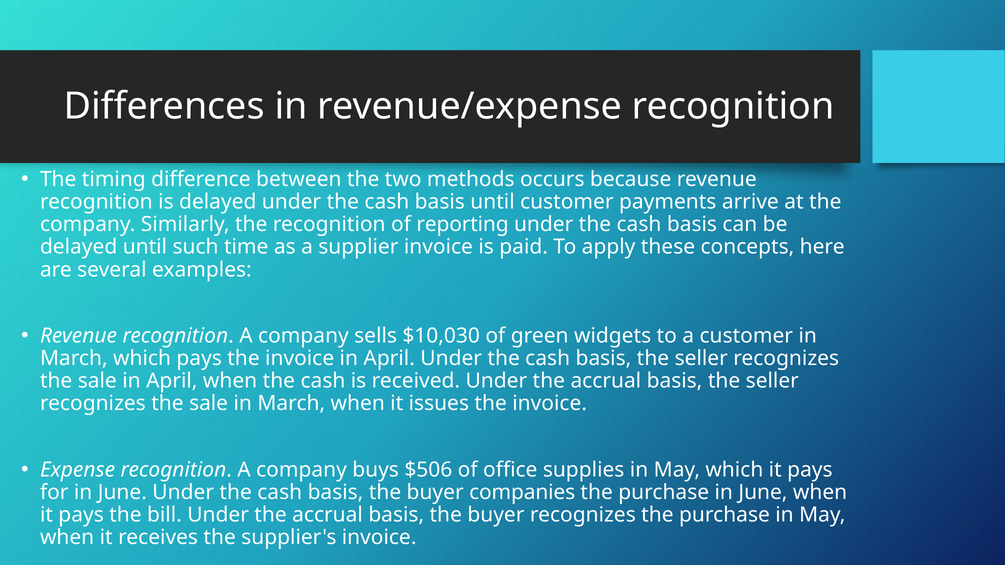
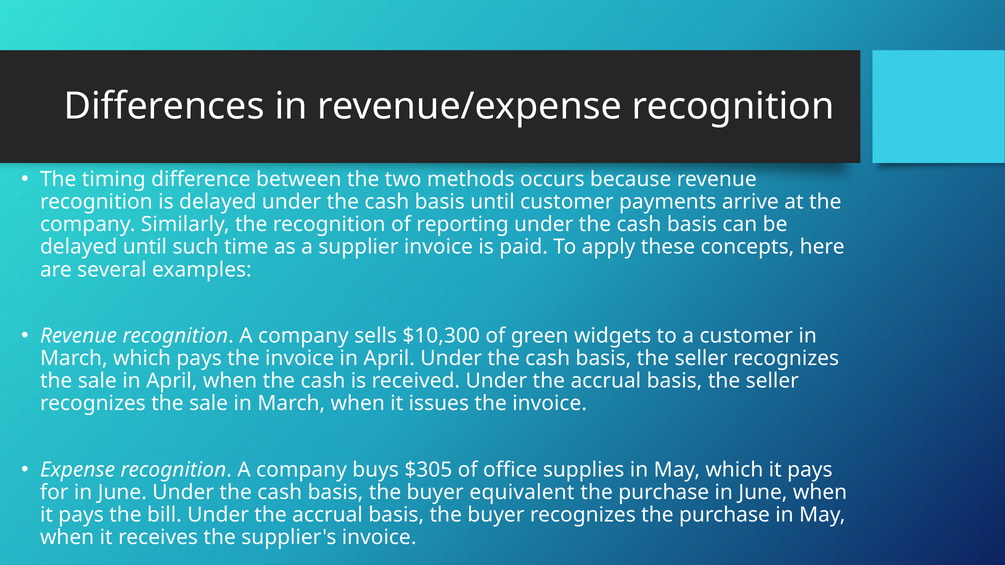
$10,030: $10,030 -> $10,300 (441, 336)
$506: $506 -> $305 (428, 470)
companies: companies -> equivalent (522, 493)
